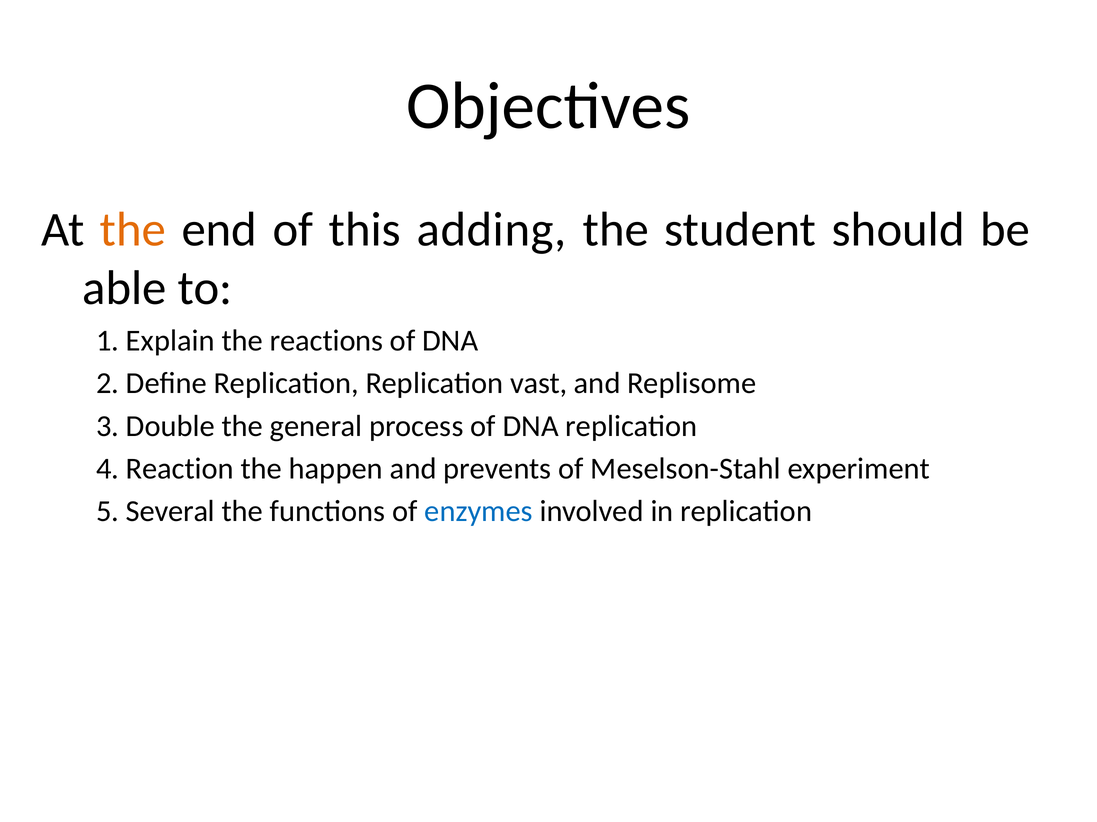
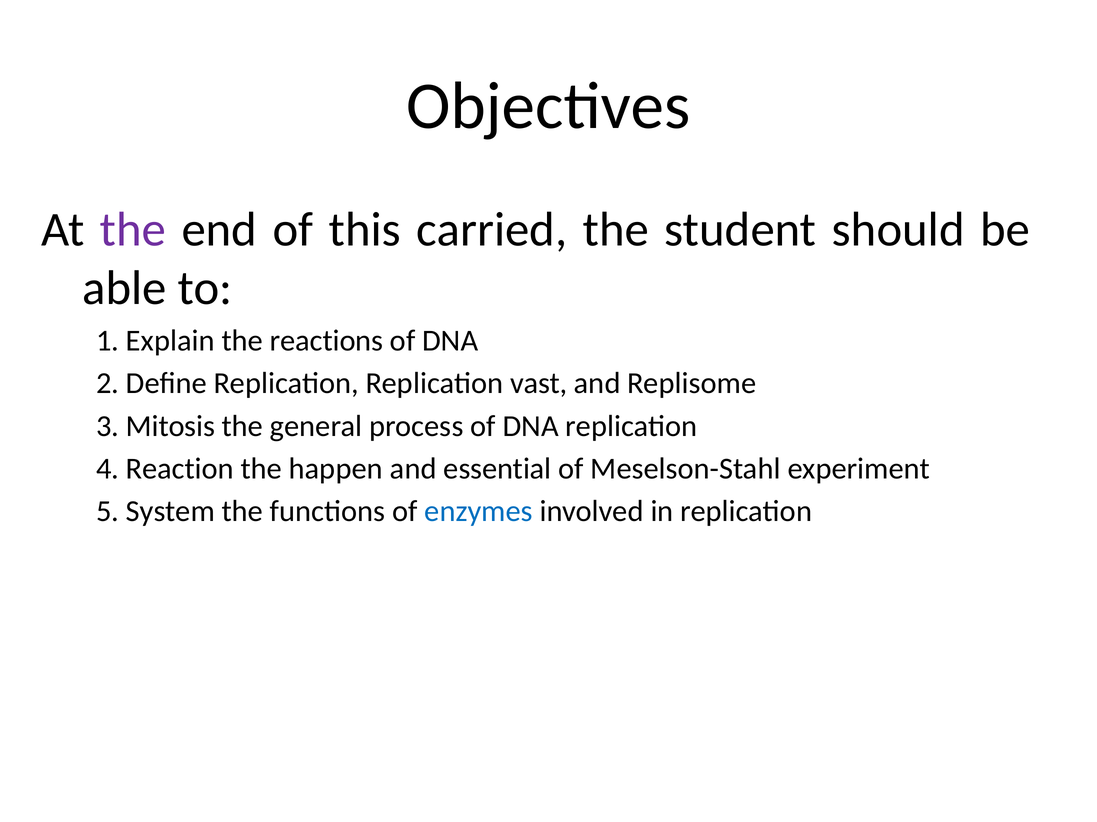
the colour: orange -> purple (133, 230)
adding: adding -> carried (492, 230)
Double: Double -> Mitosis (170, 426)
prevents: prevents -> essential (497, 469)
Several: Several -> System (170, 512)
